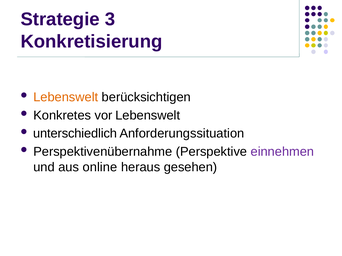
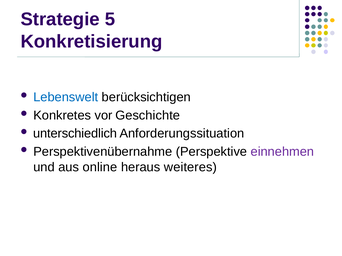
3: 3 -> 5 (110, 19)
Lebenswelt colour: orange -> blue (66, 97)
vor Lebenswelt: Lebenswelt -> Geschichte (148, 116)
gesehen: gesehen -> weiteres (190, 167)
